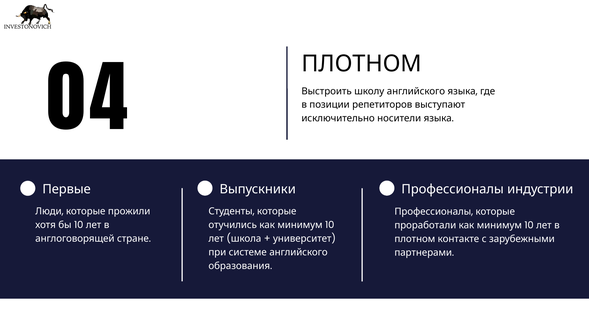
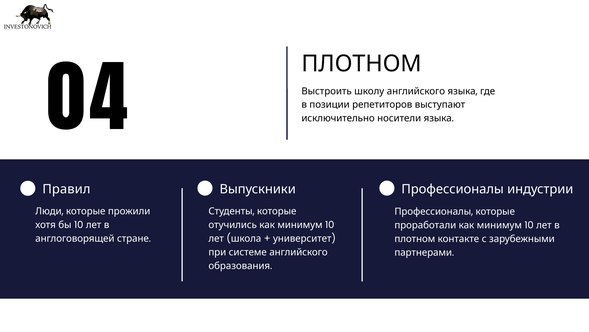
Первые: Первые -> Правил (66, 189)
